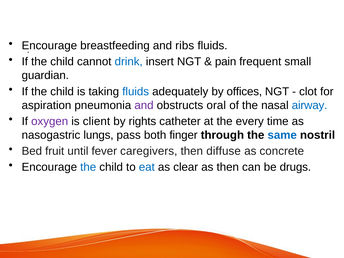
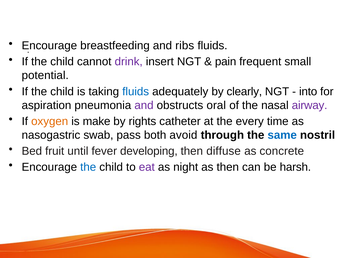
drink colour: blue -> purple (129, 62)
guardian: guardian -> potential (45, 75)
offices: offices -> clearly (244, 92)
clot: clot -> into (308, 92)
airway colour: blue -> purple (310, 105)
oxygen colour: purple -> orange (50, 121)
client: client -> make (97, 121)
lungs: lungs -> swab (98, 135)
finger: finger -> avoid (183, 135)
caregivers: caregivers -> developing (149, 151)
eat colour: blue -> purple (147, 167)
clear: clear -> night (186, 167)
drugs: drugs -> harsh (295, 167)
